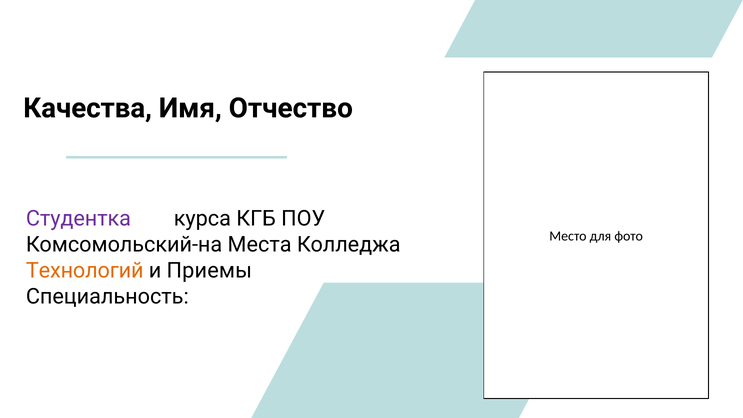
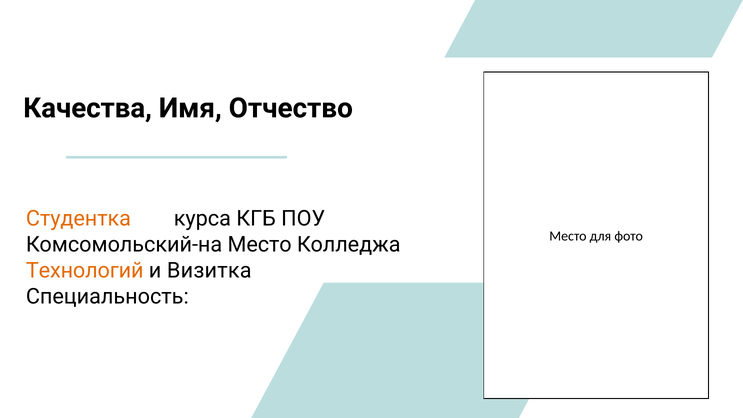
Студентка colour: purple -> orange (78, 218)
Комсомольский-на Места: Места -> Место (260, 244)
Приемы: Приемы -> Визитка (209, 270)
